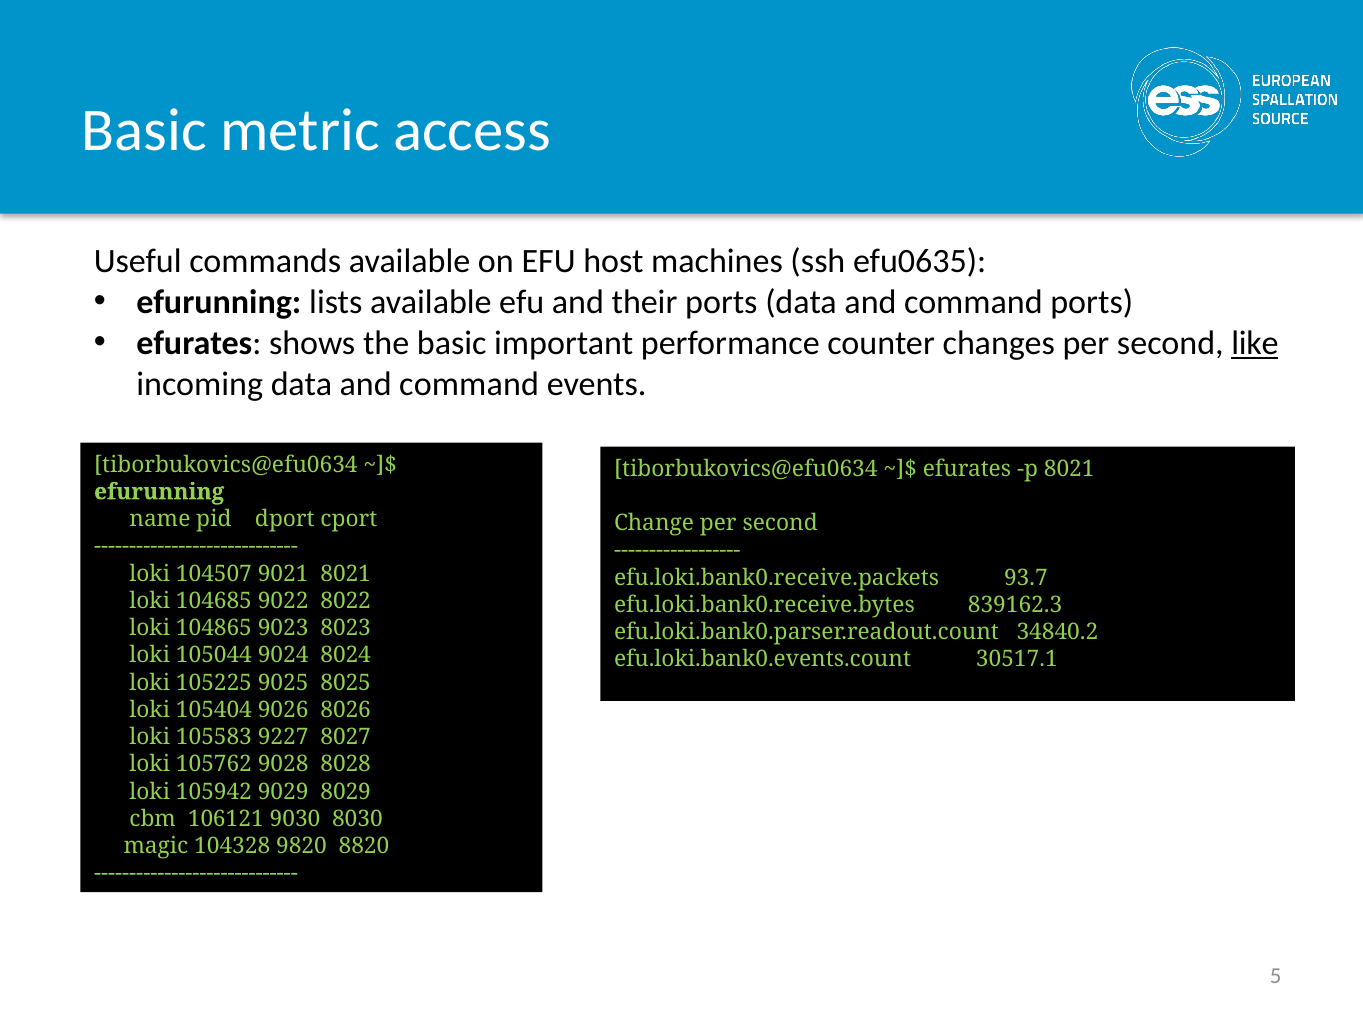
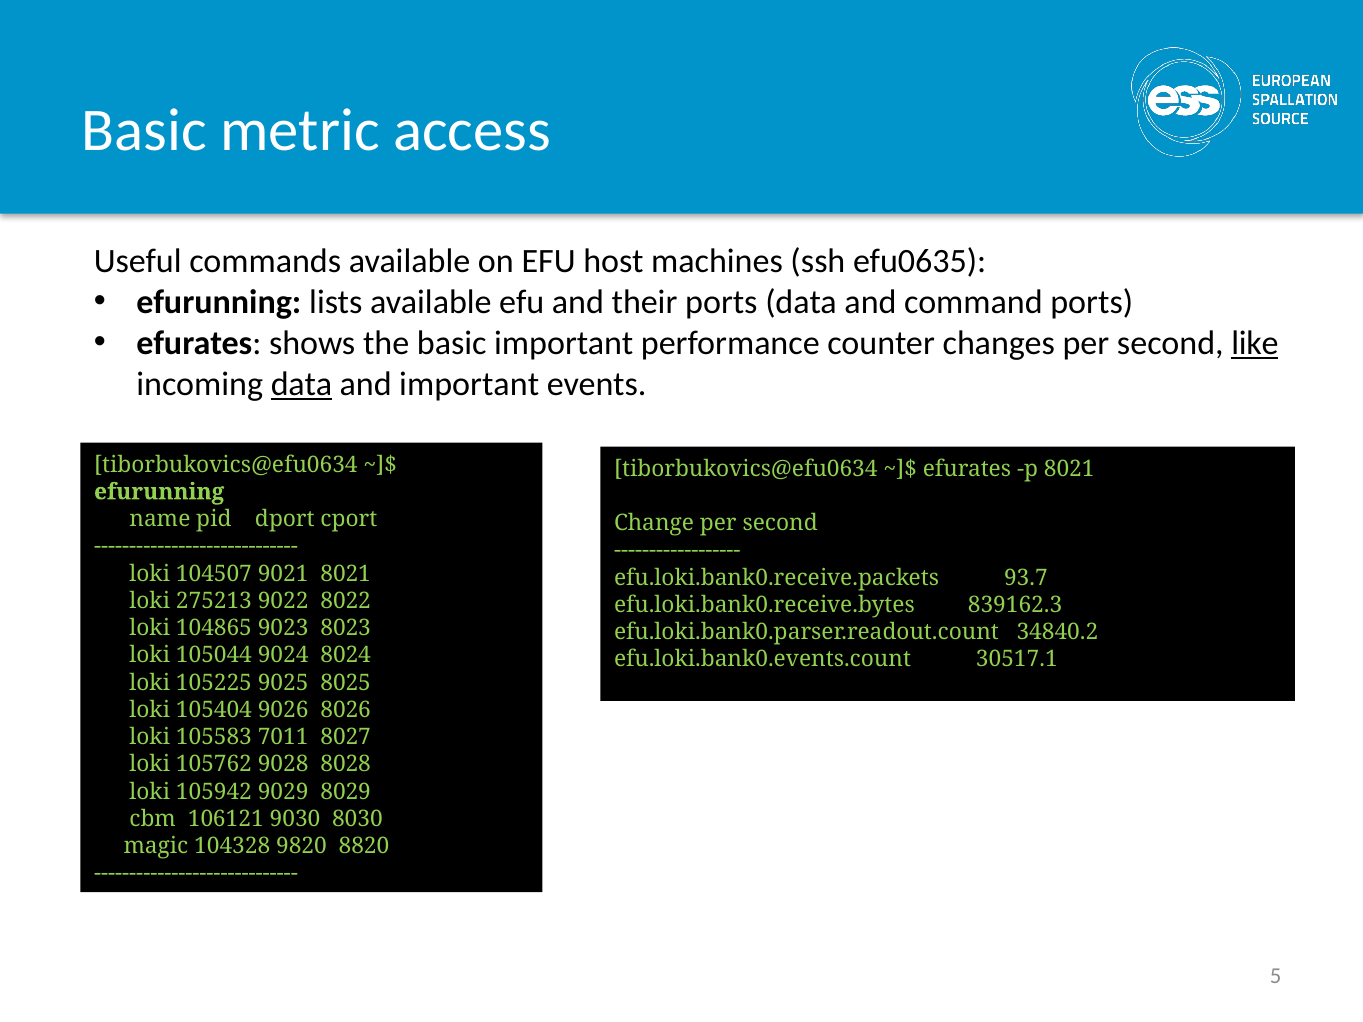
data underline: none -> present (301, 384)
command: command -> important (469, 384)
104685: 104685 -> 275213 (214, 601)
9227: 9227 -> 7011 (283, 737)
